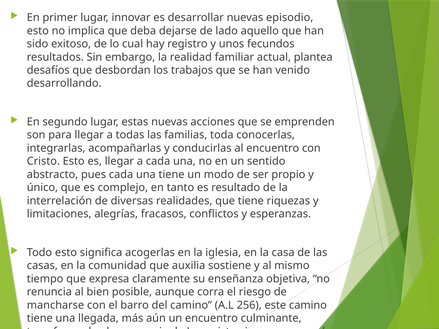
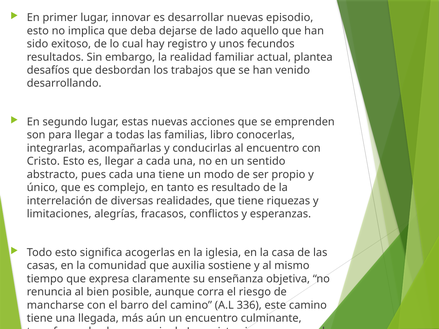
toda: toda -> libro (222, 135)
256: 256 -> 336 (249, 305)
